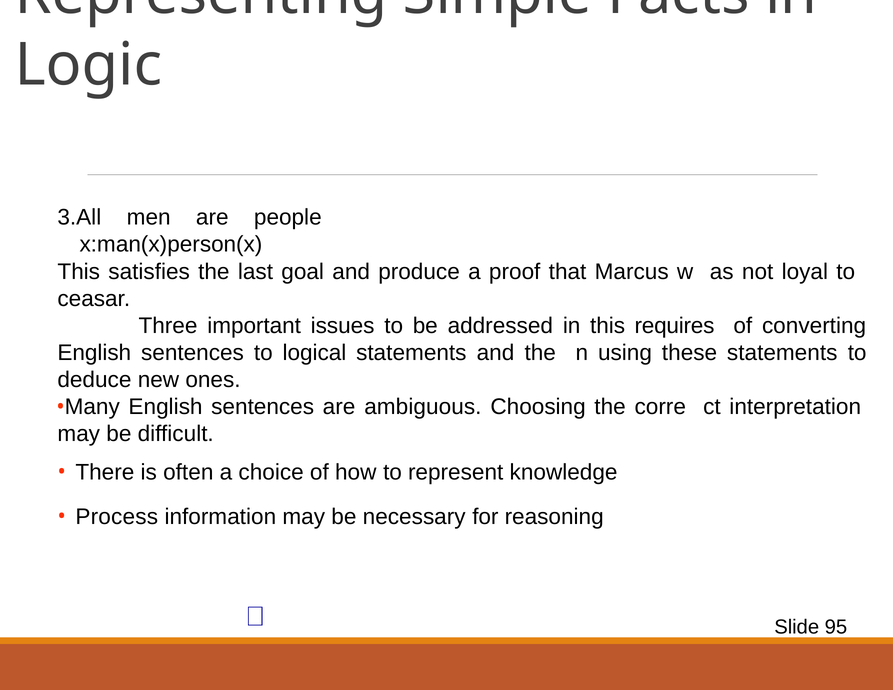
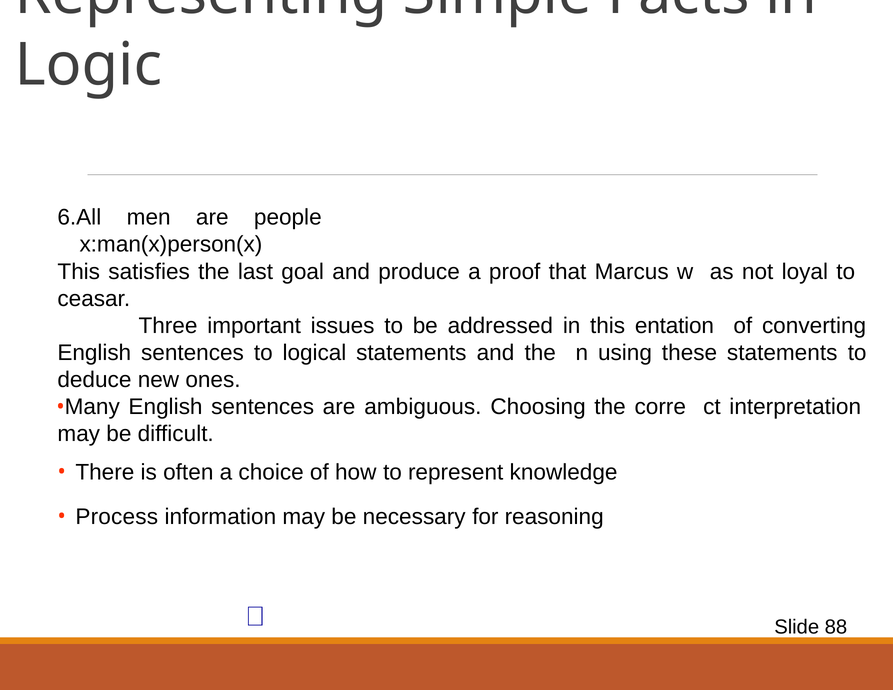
3.All: 3.All -> 6.All (79, 217)
requires: requires -> entation (674, 326)
95: 95 -> 88 (836, 627)
